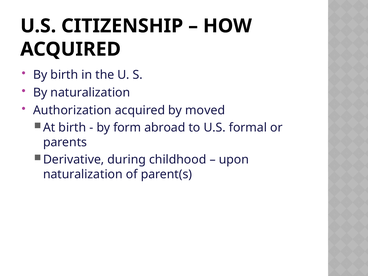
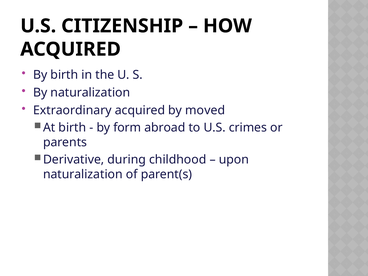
Authorization: Authorization -> Extraordinary (72, 110)
formal: formal -> crimes (248, 128)
